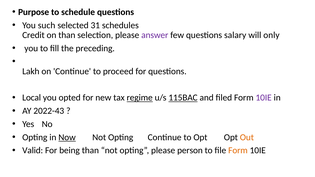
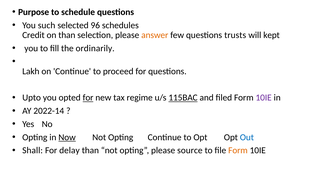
31: 31 -> 96 (95, 25)
answer colour: purple -> orange (155, 35)
salary: salary -> trusts (235, 35)
only: only -> kept (272, 35)
preceding: preceding -> ordinarily (95, 48)
Local: Local -> Upto (32, 98)
for underline: none -> present (88, 98)
regime underline: present -> none (140, 98)
2022-43: 2022-43 -> 2022-14 (49, 111)
Out colour: orange -> blue (247, 137)
Valid: Valid -> Shall (33, 151)
being: being -> delay (69, 151)
person: person -> source (190, 151)
